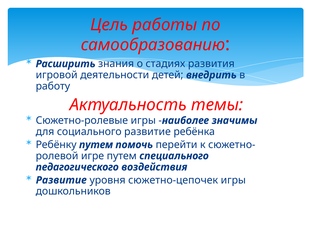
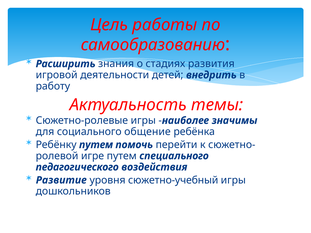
социального развитие: развитие -> общение (147, 132)
сюжетно-цепочек: сюжетно-цепочек -> сюжетно-учебный (173, 180)
